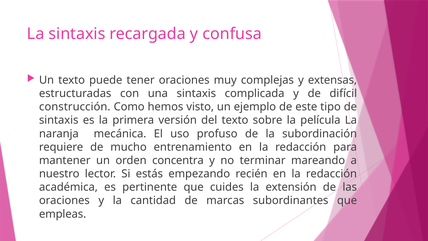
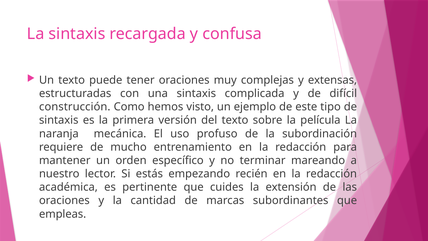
concentra: concentra -> específico (178, 160)
